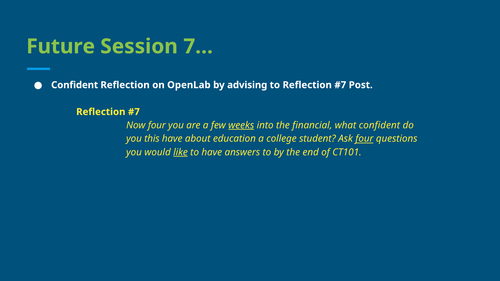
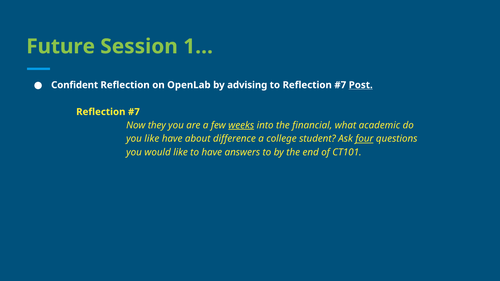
7…: 7… -> 1… (198, 46)
Post underline: none -> present (361, 85)
Now four: four -> they (157, 125)
what confident: confident -> academic (379, 125)
you this: this -> like (152, 139)
education: education -> difference (234, 139)
like underline: present -> none (181, 152)
